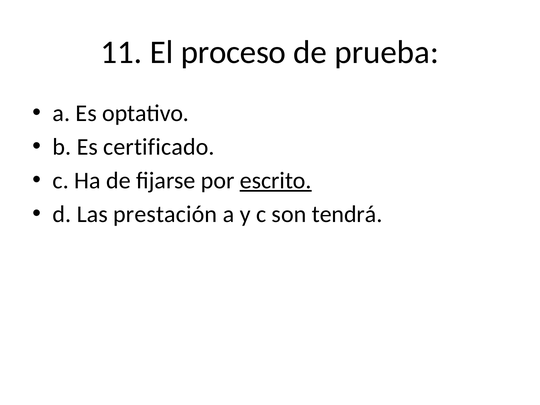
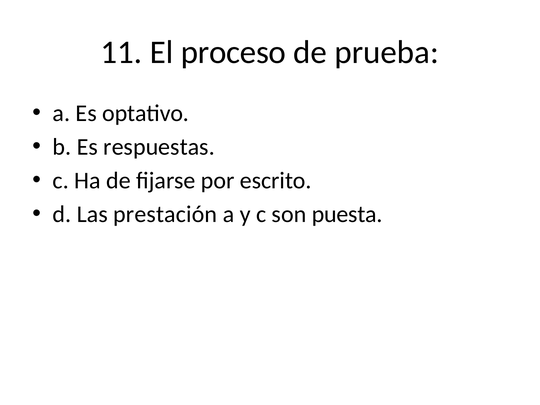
certificado: certificado -> respuestas (159, 147)
escrito underline: present -> none (276, 181)
tendrá: tendrá -> puesta (347, 214)
